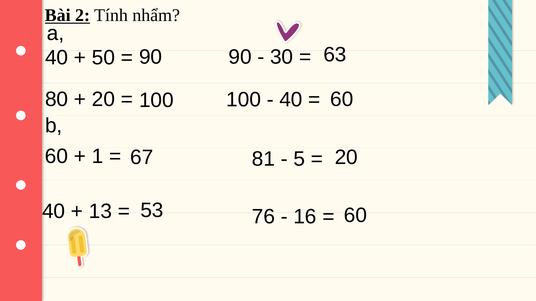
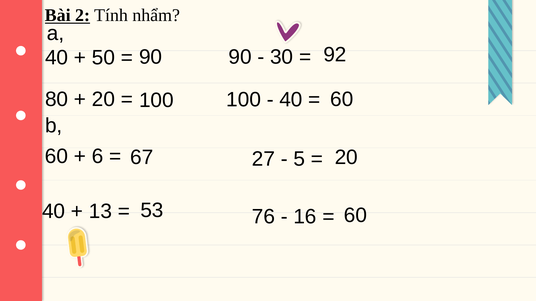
63: 63 -> 92 (335, 55)
1: 1 -> 6 (98, 157)
81: 81 -> 27 (263, 159)
